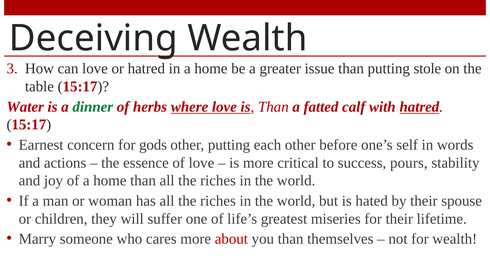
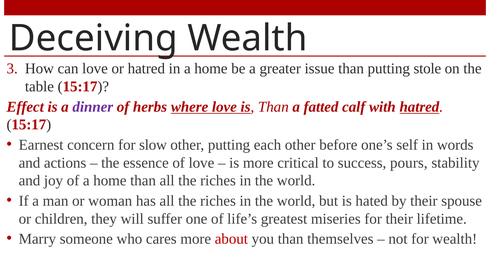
Water: Water -> Effect (25, 107)
dinner colour: green -> purple (93, 107)
gods: gods -> slow (153, 145)
